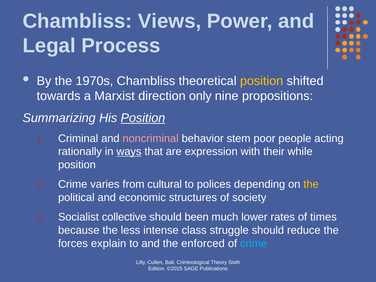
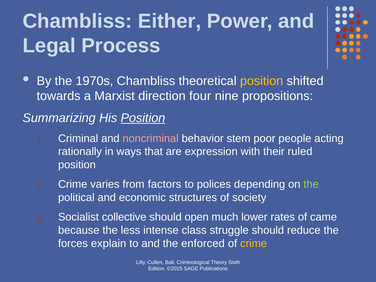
Views: Views -> Either (170, 21)
only: only -> four (200, 96)
ways underline: present -> none (129, 152)
while: while -> ruled (300, 152)
cultural: cultural -> factors (165, 184)
the colour: yellow -> light green (311, 184)
been: been -> open (197, 217)
times: times -> came (324, 217)
crime colour: light blue -> yellow (254, 243)
